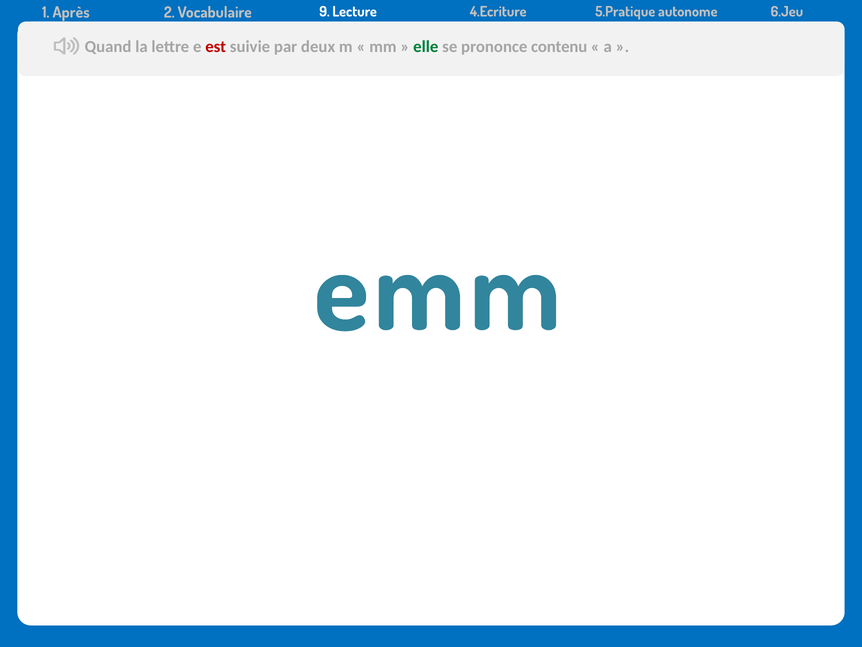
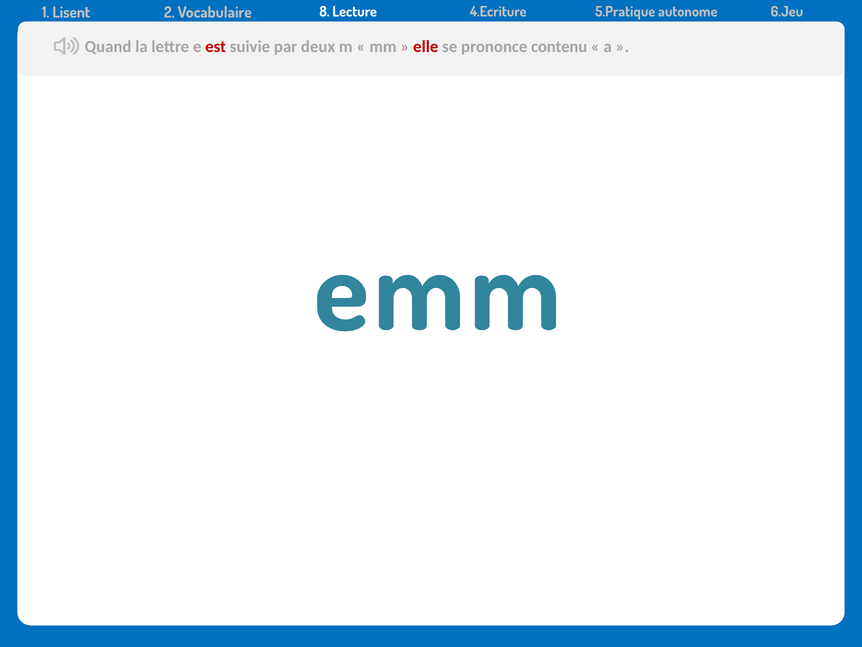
Après: Après -> Lisent (71, 12)
9: 9 -> 8 (324, 12)
elle colour: green -> red (426, 47)
